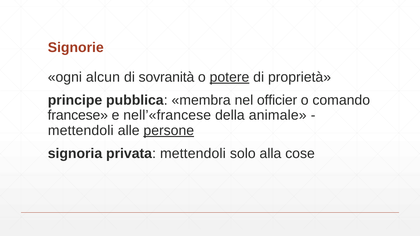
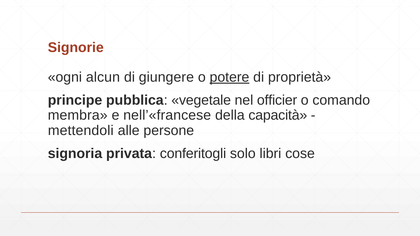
sovranità: sovranità -> giungere (166, 77)
membra: membra -> vegetale (201, 100)
francese: francese -> membra (78, 115)
animale: animale -> capacità (278, 115)
persone underline: present -> none (169, 131)
privata mettendoli: mettendoli -> conferitogli (193, 154)
alla: alla -> libri (270, 154)
